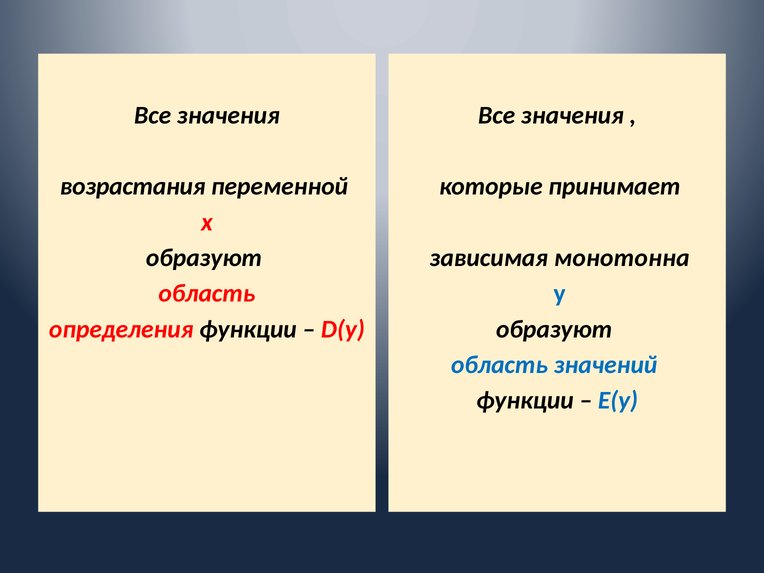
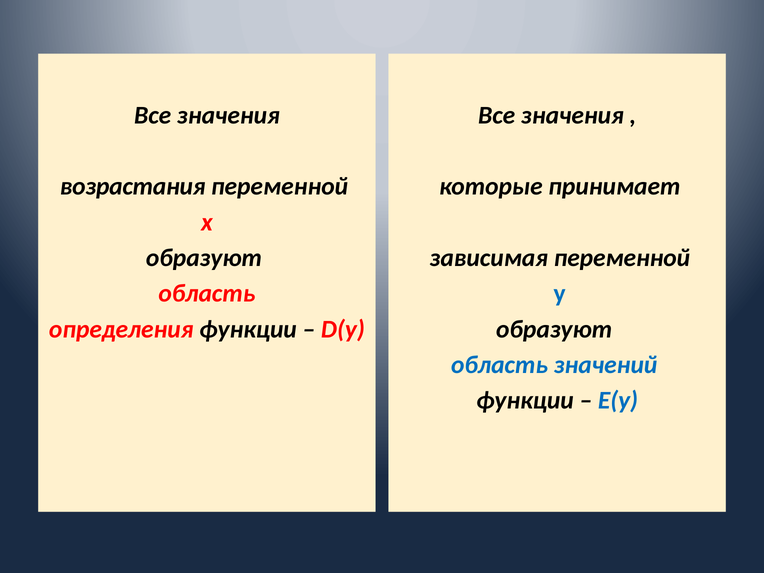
зависимая монотонна: монотонна -> переменной (622, 258)
